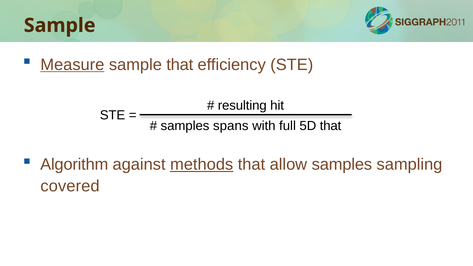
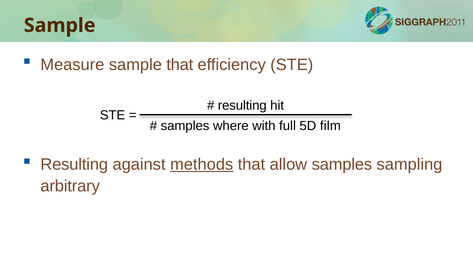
Measure underline: present -> none (72, 65)
spans: spans -> where (231, 126)
5D that: that -> film (330, 126)
Algorithm: Algorithm -> Resulting (74, 165)
covered: covered -> arbitrary (70, 186)
